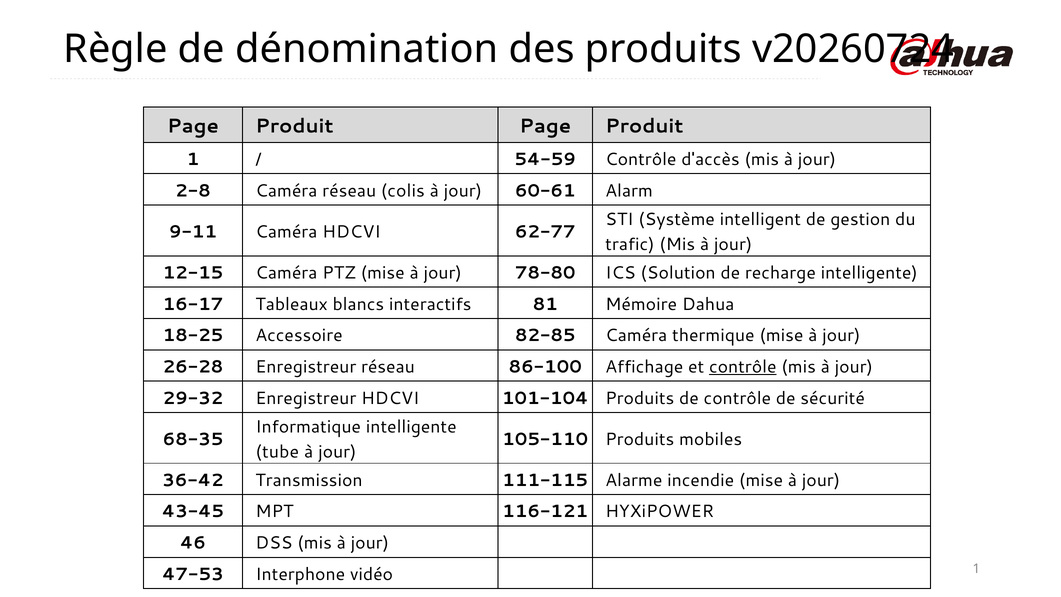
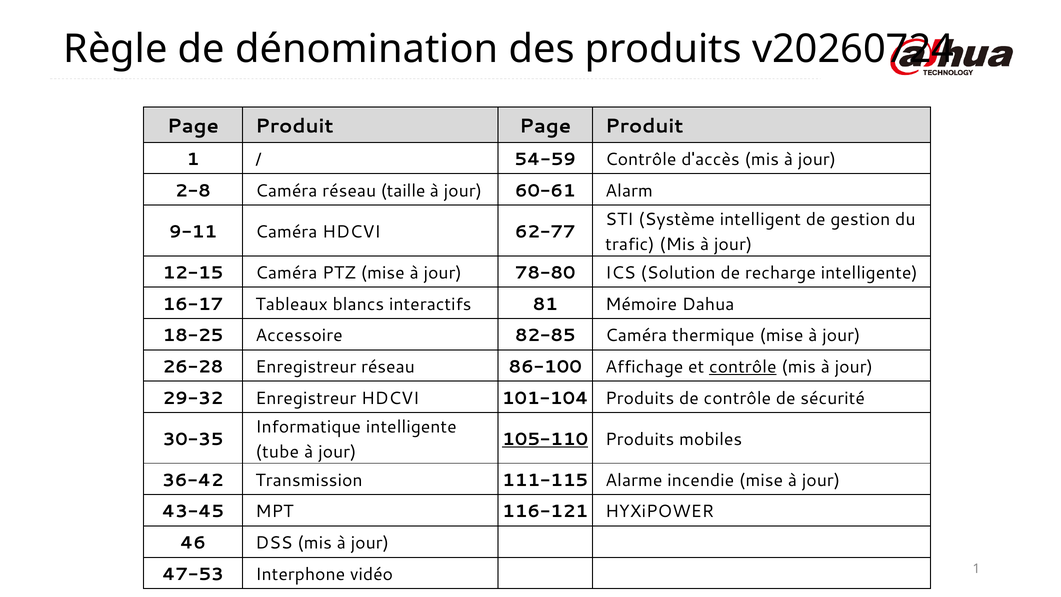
colis: colis -> taille (403, 191)
68-35: 68-35 -> 30-35 (193, 439)
105-110 underline: none -> present (545, 439)
